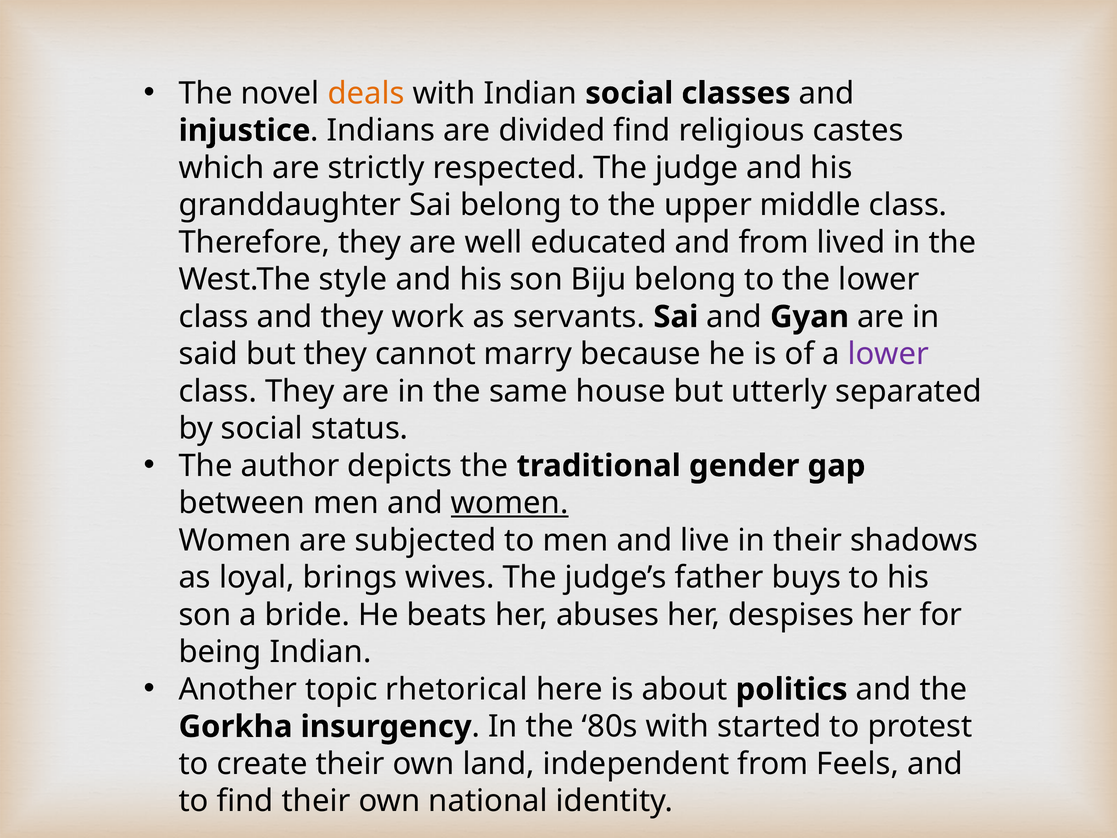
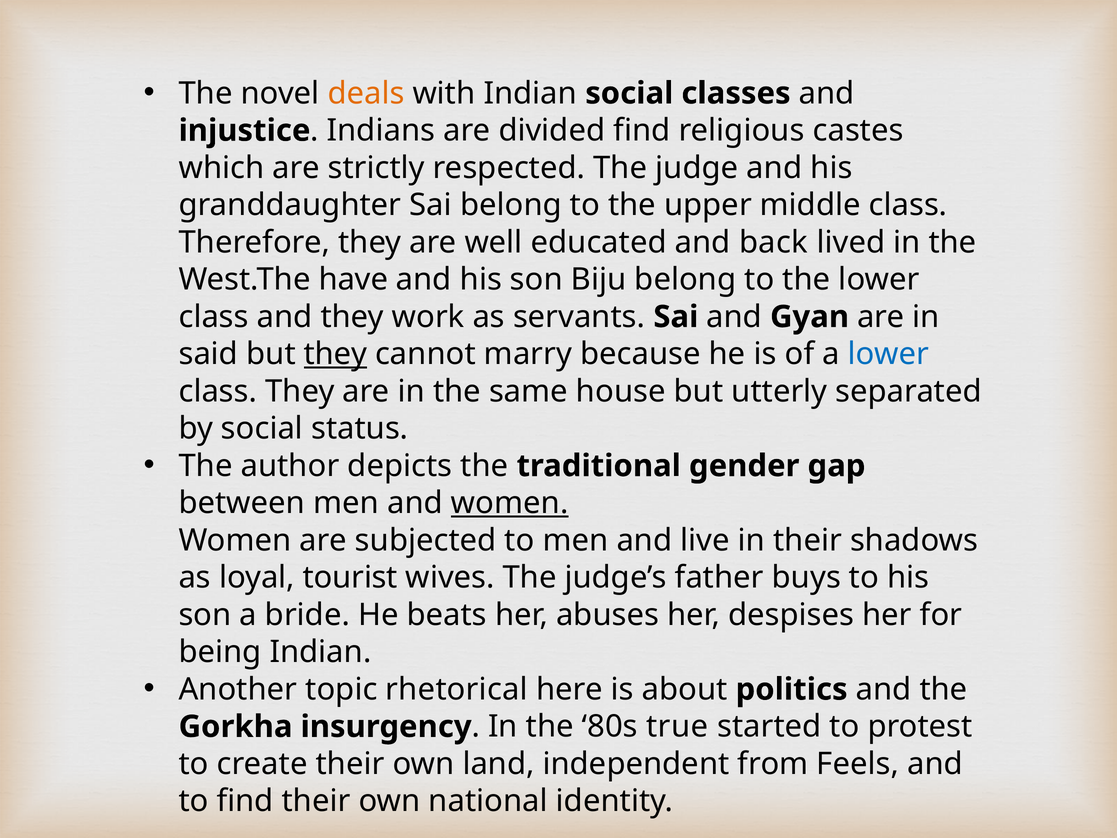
and from: from -> back (773, 242)
style: style -> have (353, 280)
they underline: none -> present (335, 354)
lower colour: purple -> blue (888, 354)
brings: brings -> tourist (350, 577)
80s with: with -> true (677, 726)
